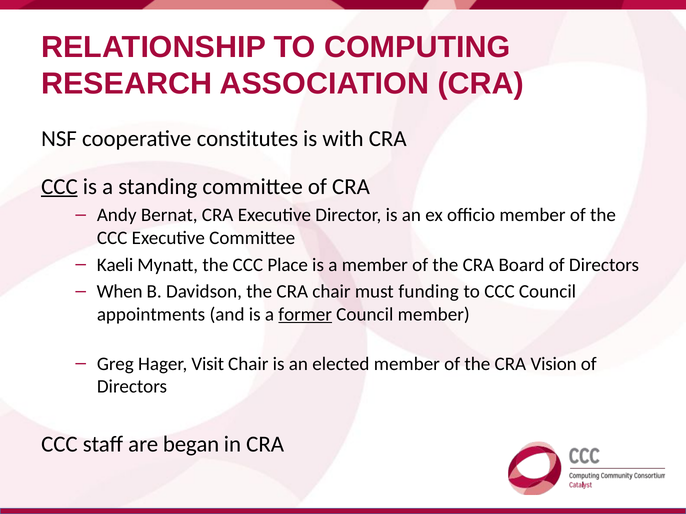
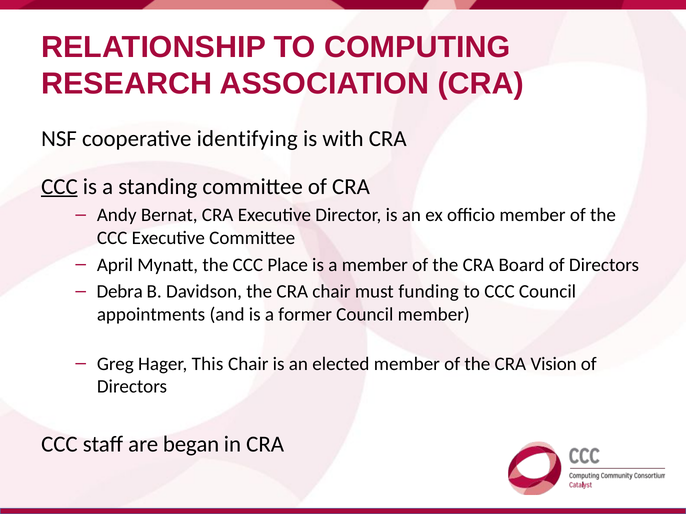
constitutes: constitutes -> identifying (247, 139)
Kaeli: Kaeli -> April (115, 265)
When: When -> Debra (120, 292)
former underline: present -> none (305, 315)
Visit: Visit -> This (208, 364)
